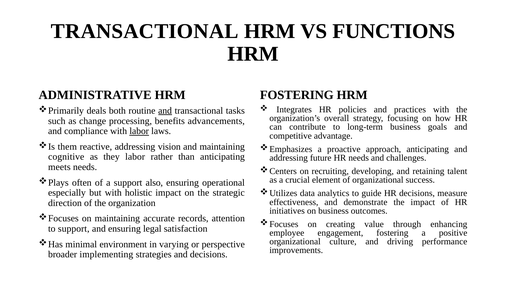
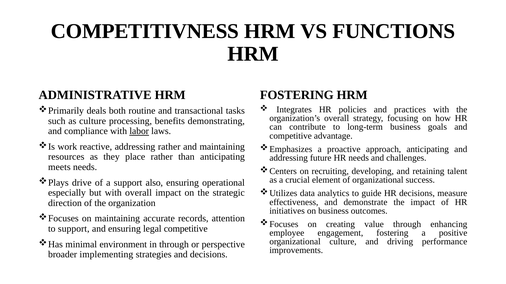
TRANSACTIONAL: TRANSACTIONAL -> COMPETITIVNESS (145, 31)
and underline: present -> none (165, 111)
as change: change -> culture (93, 121)
advancements: advancements -> demonstrating (216, 121)
them: them -> work (67, 147)
addressing vision: vision -> rather (169, 147)
cognitive: cognitive -> resources (66, 157)
they labor: labor -> place (135, 157)
often: often -> drive (82, 183)
with holistic: holistic -> overall (139, 193)
legal satisfaction: satisfaction -> competitive (186, 229)
in varying: varying -> through (174, 245)
